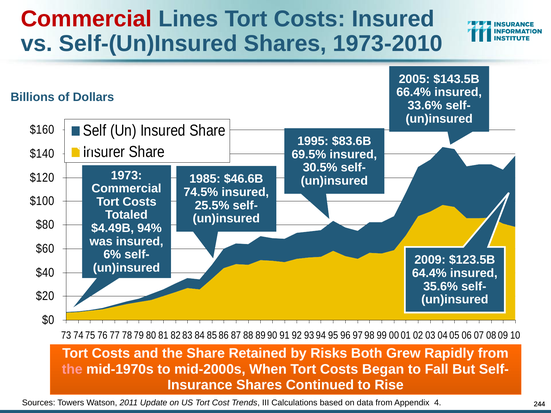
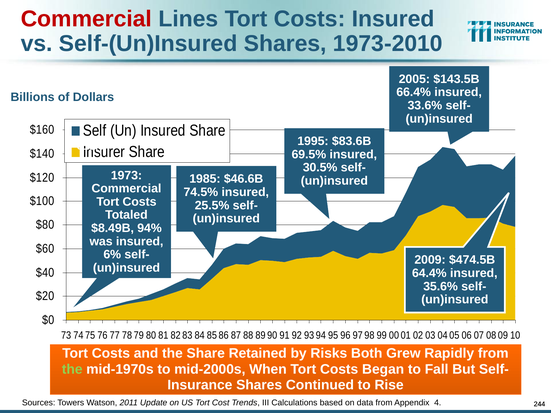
$4.49B: $4.49B -> $8.49B (113, 228)
$123.5B: $123.5B -> $474.5B (472, 260)
the colour: pink -> light green (72, 369)
